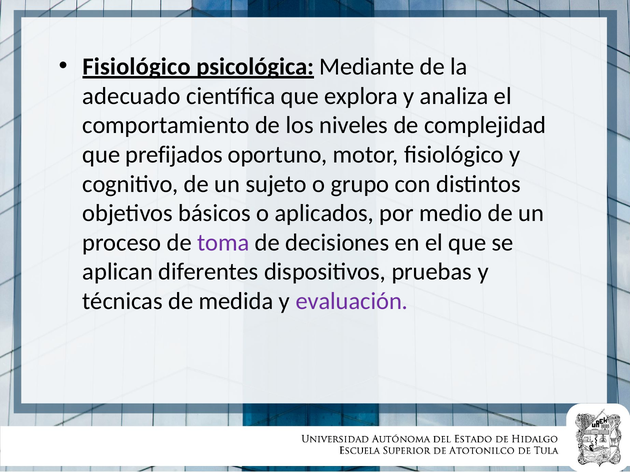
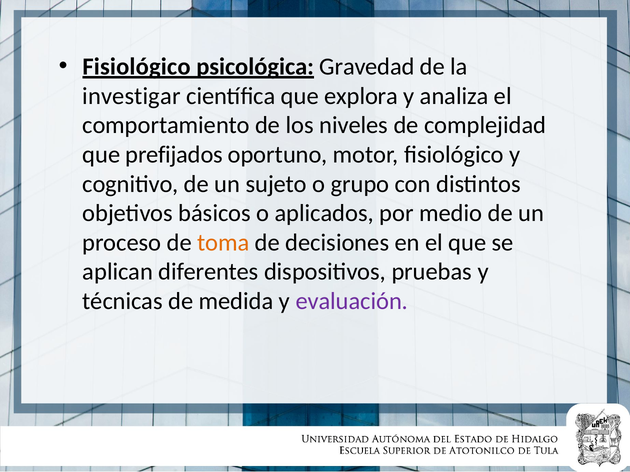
Mediante: Mediante -> Gravedad (367, 67)
adecuado: adecuado -> investigar (131, 96)
toma colour: purple -> orange (223, 243)
